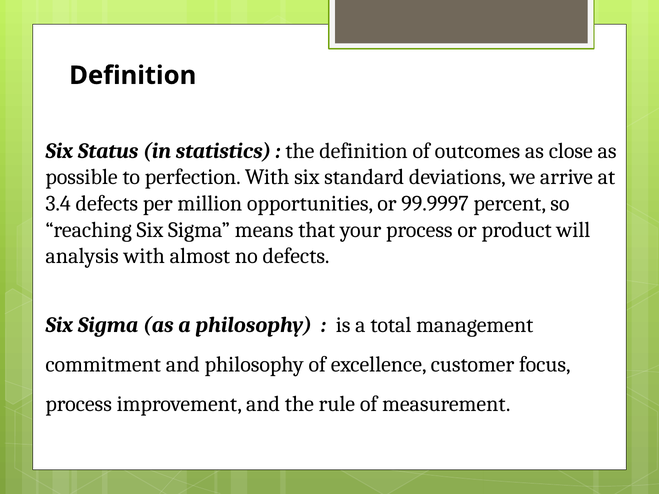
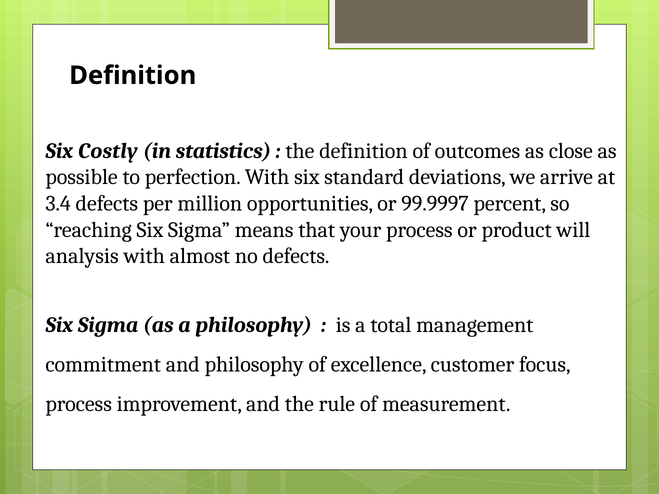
Status: Status -> Costly (108, 151)
